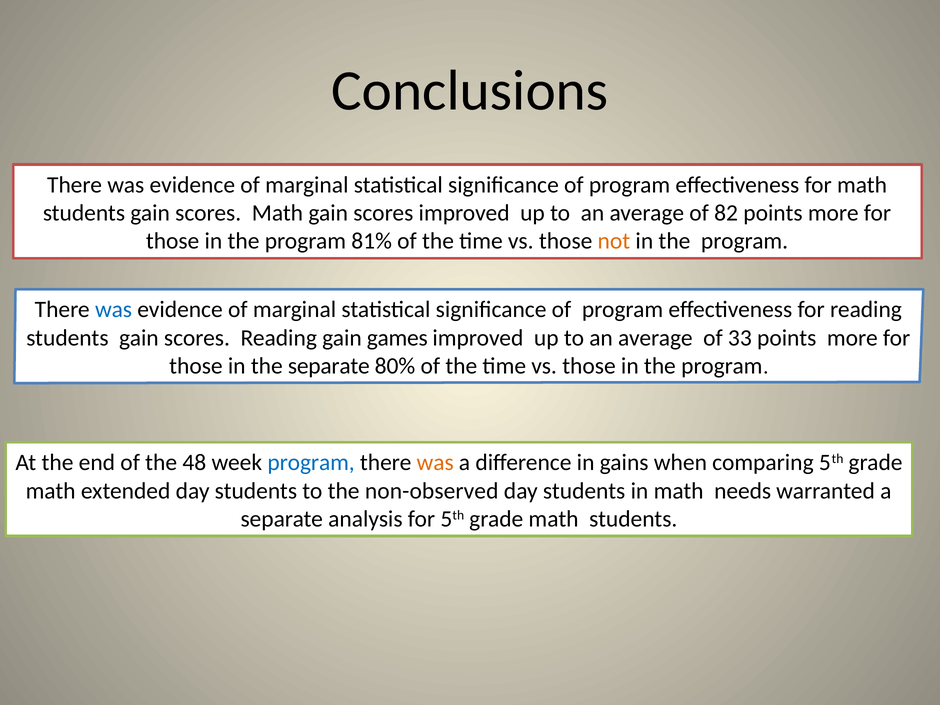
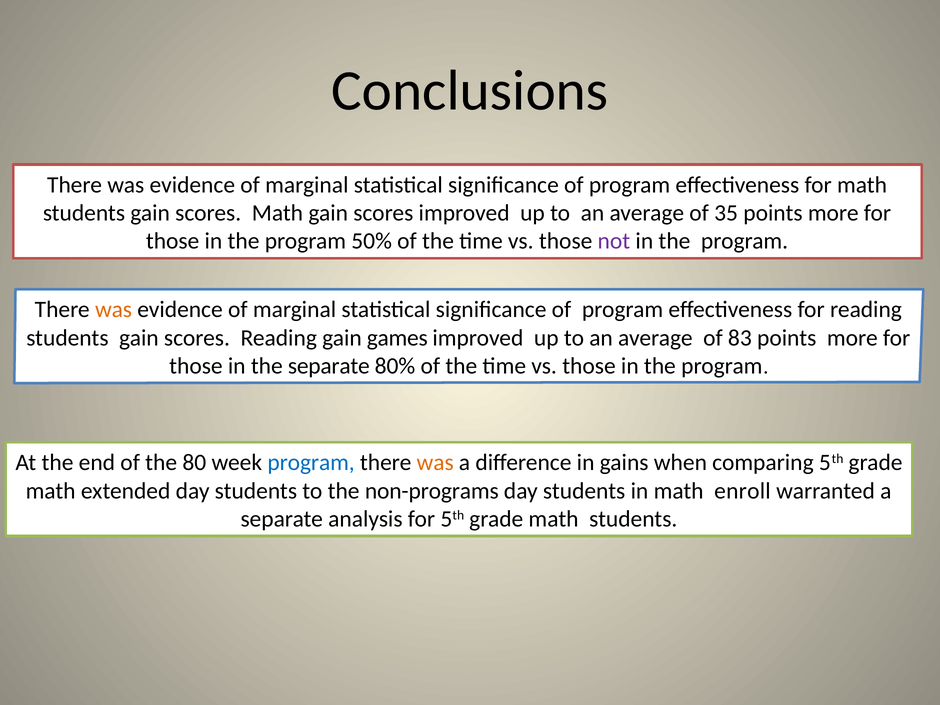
82: 82 -> 35 (726, 213)
81%: 81% -> 50% (372, 241)
not colour: orange -> purple (614, 241)
was colour: blue -> orange (114, 310)
33: 33 -> 83 (740, 338)
48: 48 -> 80 (194, 463)
non-observed: non-observed -> non-programs (432, 491)
needs: needs -> enroll (742, 491)
